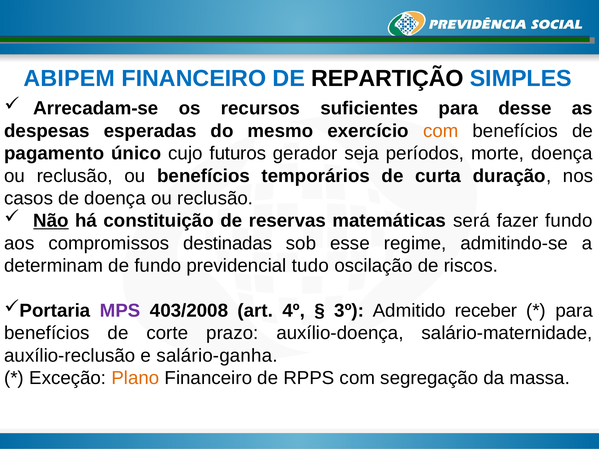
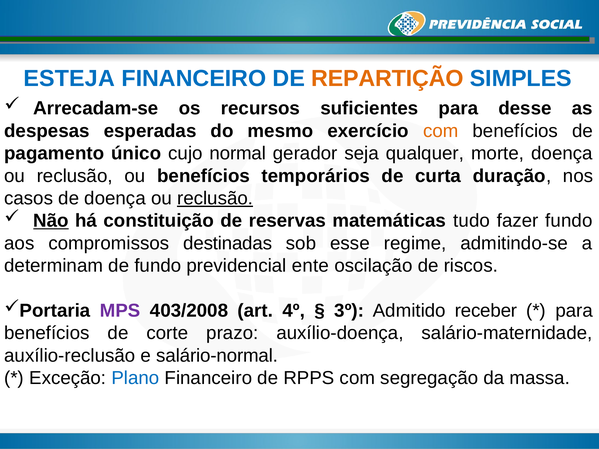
ABIPEM: ABIPEM -> ESTEJA (69, 78)
REPARTIÇÃO colour: black -> orange (387, 78)
futuros: futuros -> normal (238, 153)
períodos: períodos -> qualquer (425, 153)
reclusão underline: none -> present (215, 198)
será: será -> tudo (472, 221)
tudo: tudo -> ente (310, 266)
salário-ganha: salário-ganha -> salário-normal (217, 356)
Plano colour: orange -> blue (135, 378)
